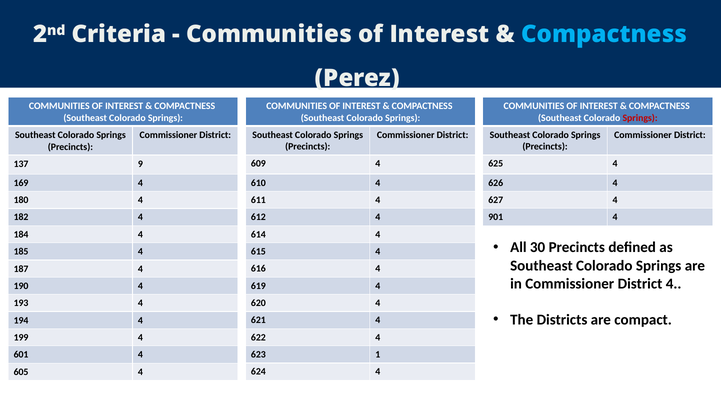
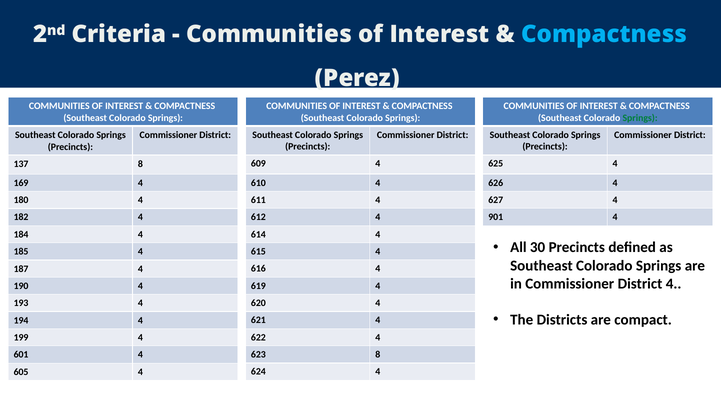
Springs colour: red -> green (640, 118)
137 9: 9 -> 8 (140, 164)
623 1: 1 -> 8 (378, 354)
